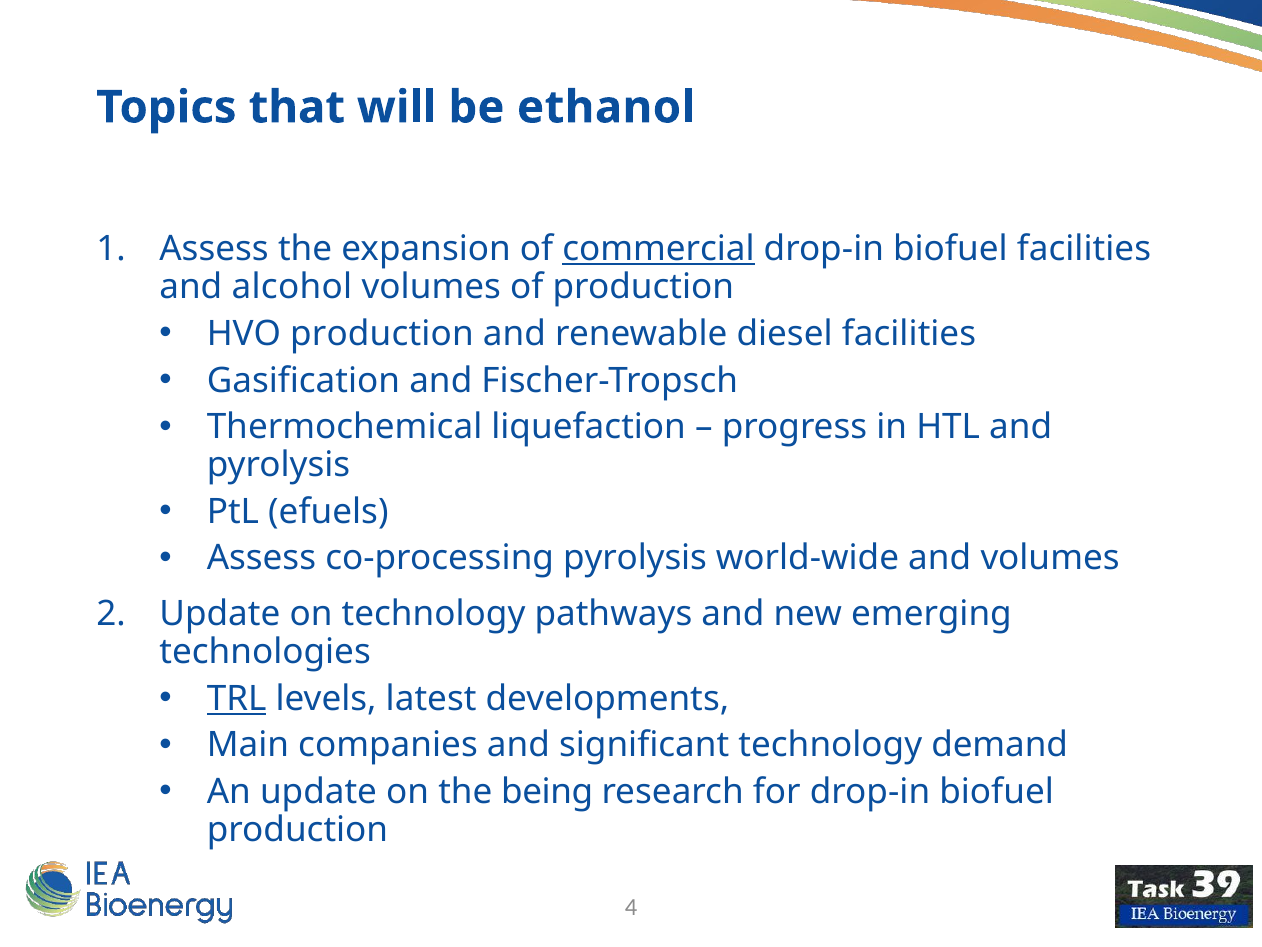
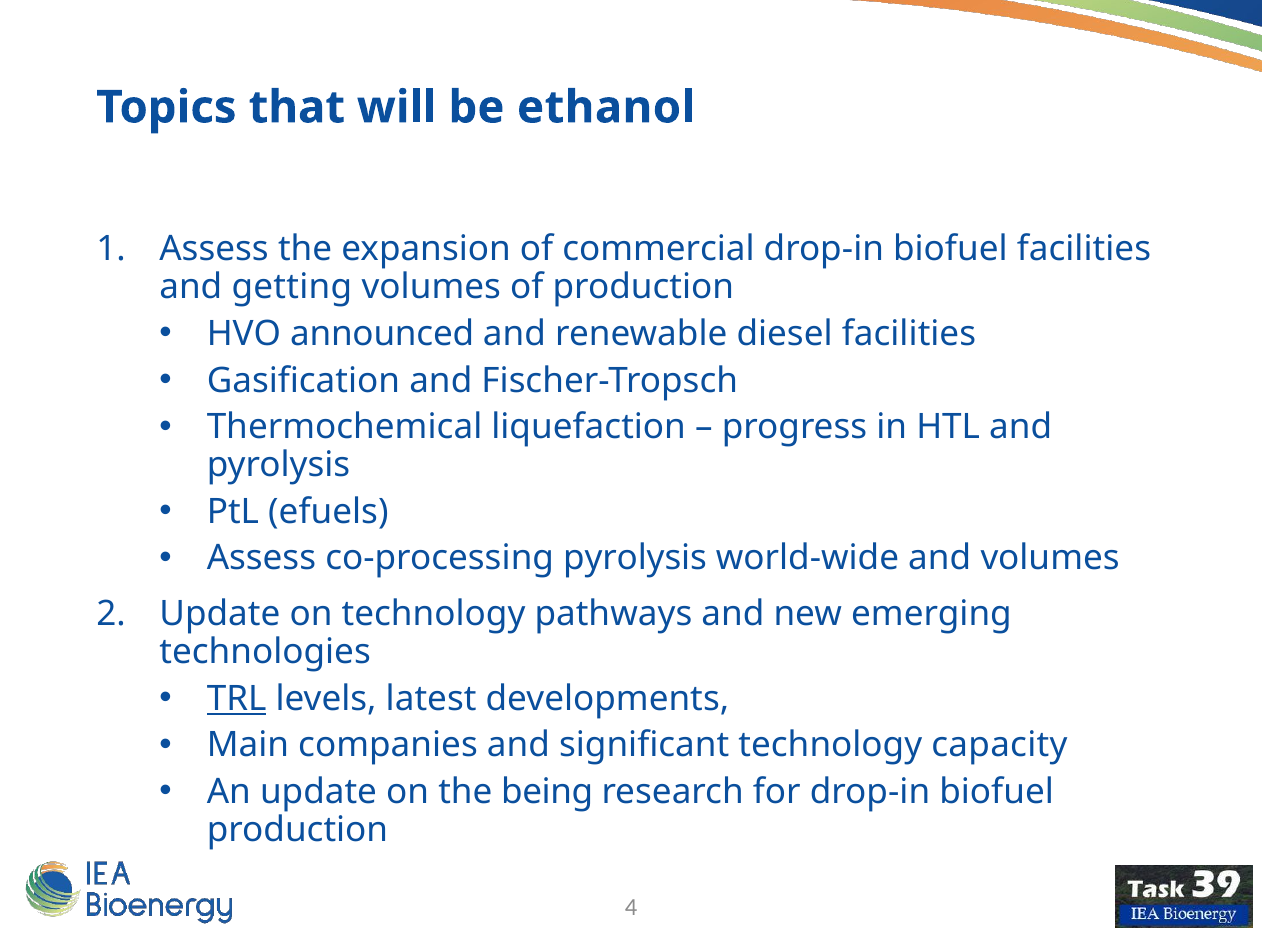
commercial underline: present -> none (659, 249)
alcohol: alcohol -> getting (292, 287)
HVO production: production -> announced (382, 334)
demand: demand -> capacity (999, 745)
